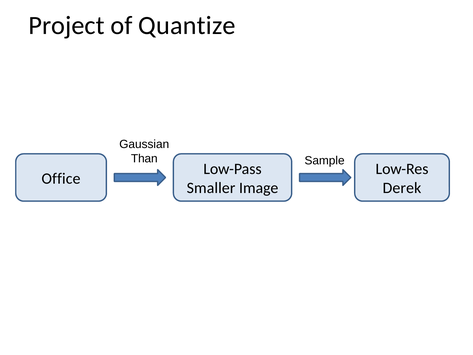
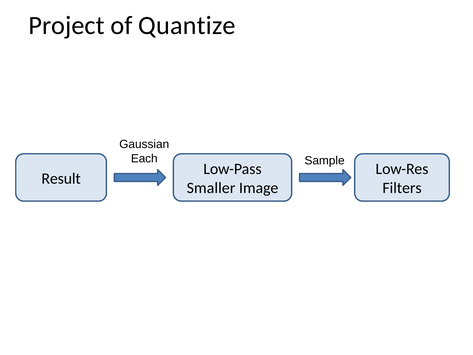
Than: Than -> Each (144, 158)
Office: Office -> Result (61, 178)
Derek: Derek -> Filters (402, 188)
